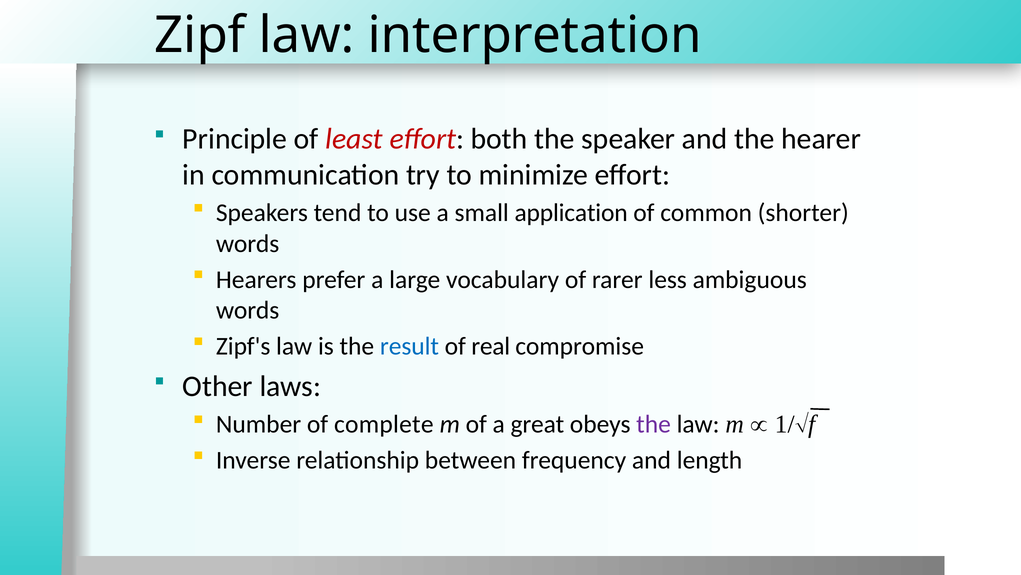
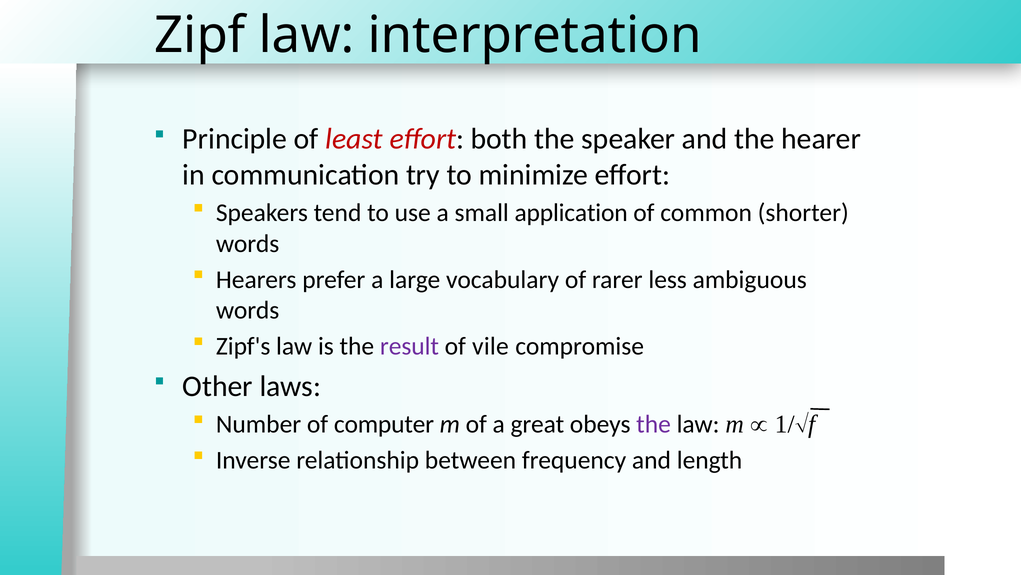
result colour: blue -> purple (409, 346)
real: real -> vile (490, 346)
complete: complete -> computer (384, 424)
